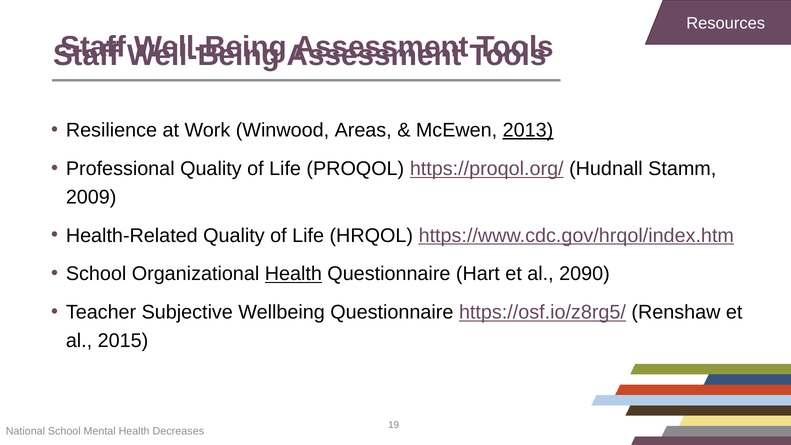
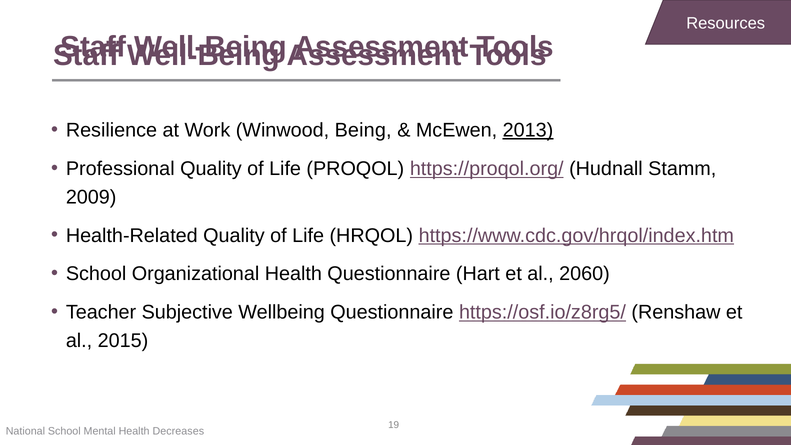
Areas: Areas -> Being (363, 130)
Health underline: present -> none (293, 274)
2090: 2090 -> 2060 (584, 274)
